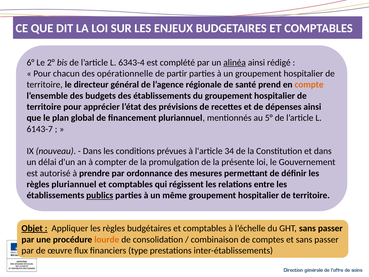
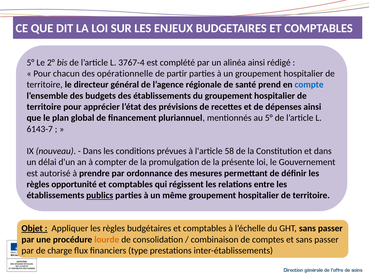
6°: 6° -> 5° (31, 62)
6343-4: 6343-4 -> 3767-4 (131, 62)
alinéa underline: present -> none (235, 62)
compte colour: orange -> blue (309, 85)
34: 34 -> 58 (229, 151)
règles pluriannuel: pluriannuel -> opportunité (74, 184)
œuvre: œuvre -> charge (60, 250)
